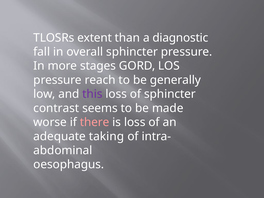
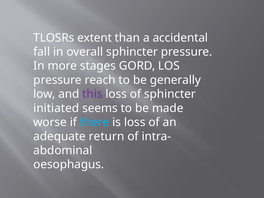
diagnostic: diagnostic -> accidental (180, 38)
contrast: contrast -> initiated (56, 108)
there colour: pink -> light blue (95, 122)
taking: taking -> return (107, 136)
